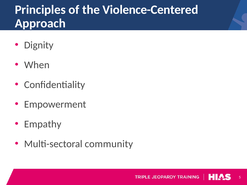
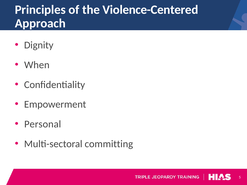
Empathy: Empathy -> Personal (43, 124)
community: community -> committing (109, 144)
